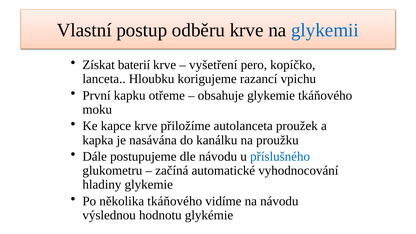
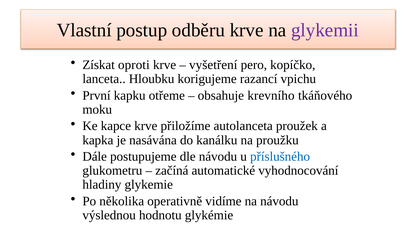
glykemii colour: blue -> purple (325, 30)
baterií: baterií -> oproti (134, 65)
obsahuje glykemie: glykemie -> krevního (271, 95)
několika tkáňového: tkáňového -> operativně (175, 201)
